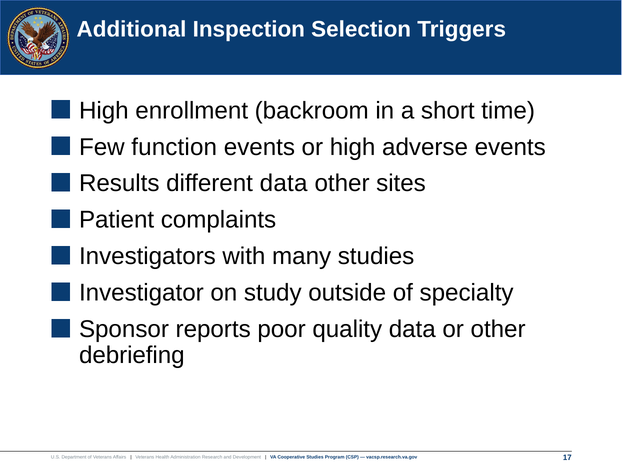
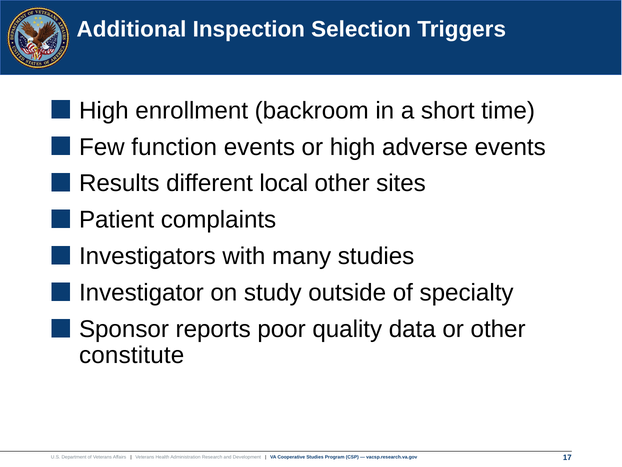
different data: data -> local (284, 183)
debriefing: debriefing -> constitute (132, 355)
